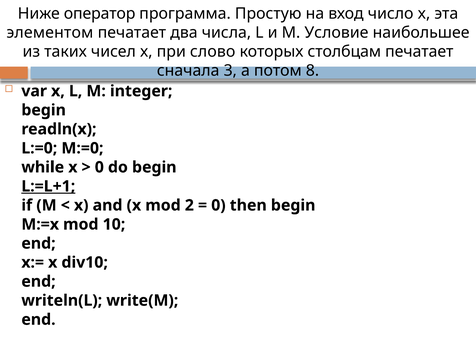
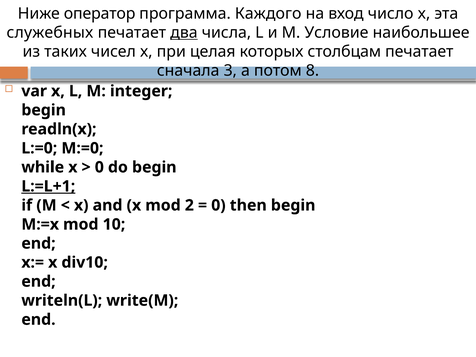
Простую: Простую -> Каждого (268, 13)
элементом: элементом -> служебных (50, 32)
два underline: none -> present (184, 32)
слово: слово -> целая (213, 52)
